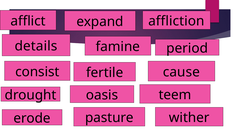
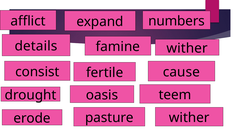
affliction: affliction -> numbers (177, 21)
famine period: period -> wither (187, 48)
